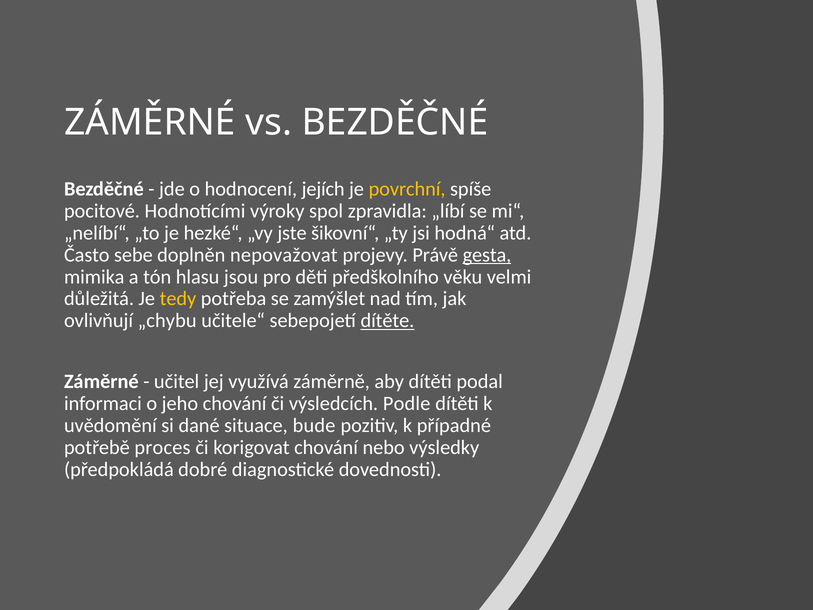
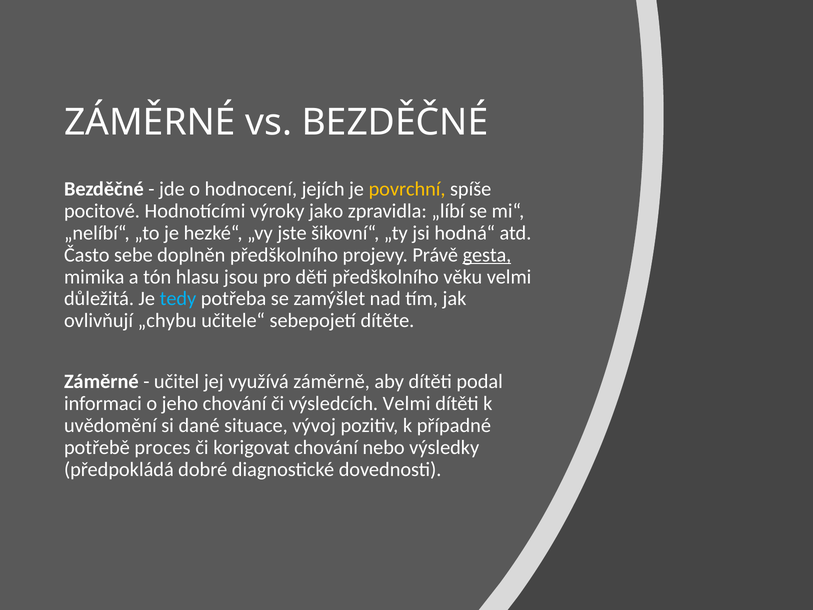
spol: spol -> jako (326, 211)
doplněn nepovažovat: nepovažovat -> předškolního (284, 255)
tedy colour: yellow -> light blue (178, 299)
dítěte underline: present -> none (387, 321)
výsledcích Podle: Podle -> Velmi (407, 403)
bude: bude -> vývoj (314, 425)
